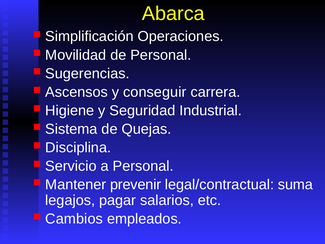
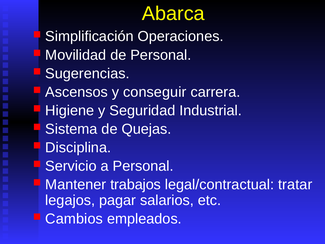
prevenir: prevenir -> trabajos (136, 184)
suma: suma -> tratar (295, 184)
